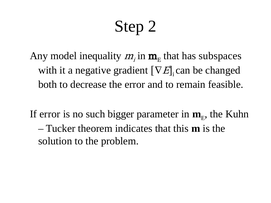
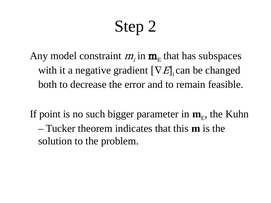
inequality: inequality -> constraint (100, 56)
If error: error -> point (50, 114)
